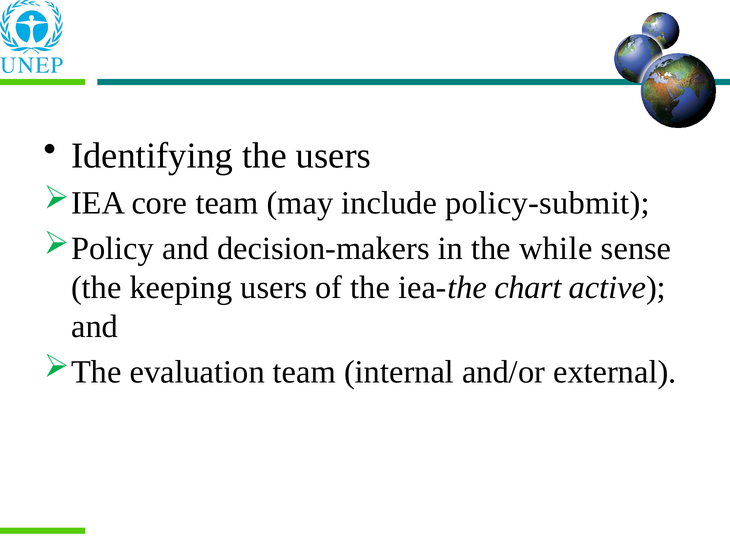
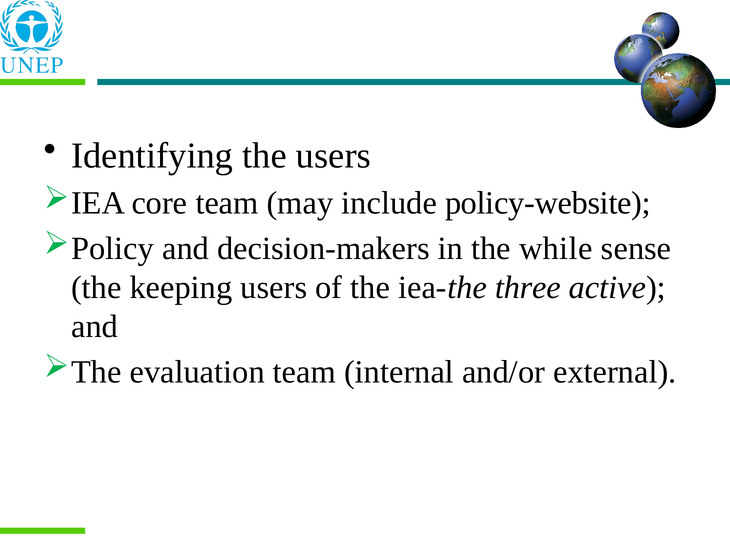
policy-submit: policy-submit -> policy-website (548, 203)
chart: chart -> three (528, 288)
